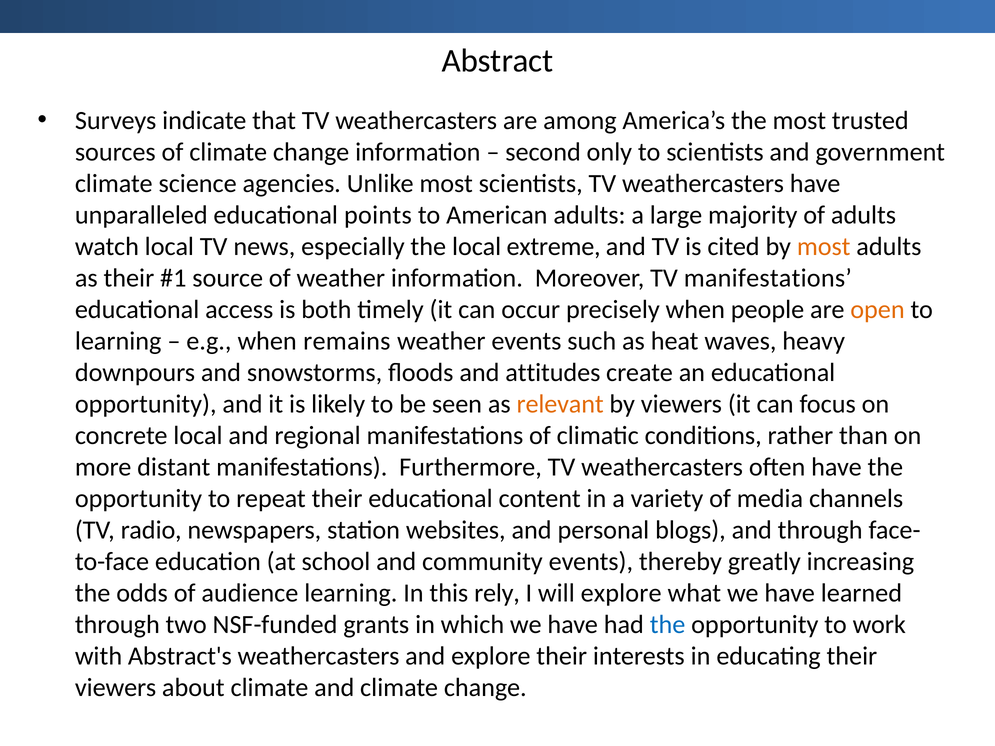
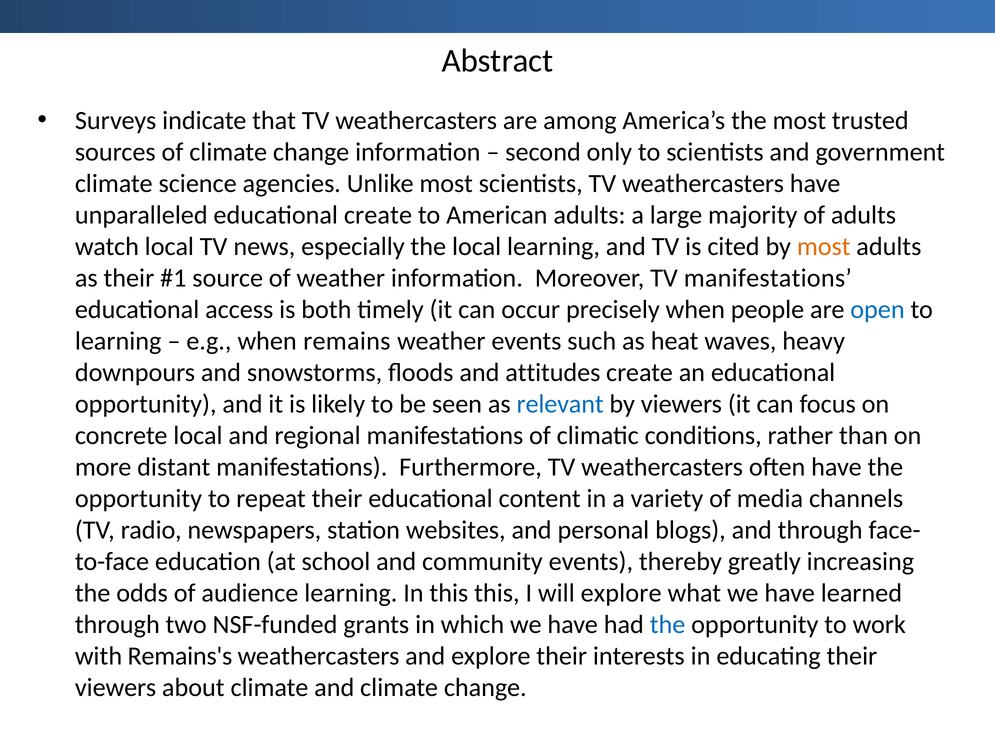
educational points: points -> create (378, 215)
local extreme: extreme -> learning (553, 247)
open colour: orange -> blue (877, 310)
relevant colour: orange -> blue (560, 404)
this rely: rely -> this (497, 593)
Abstract's: Abstract's -> Remains's (180, 656)
